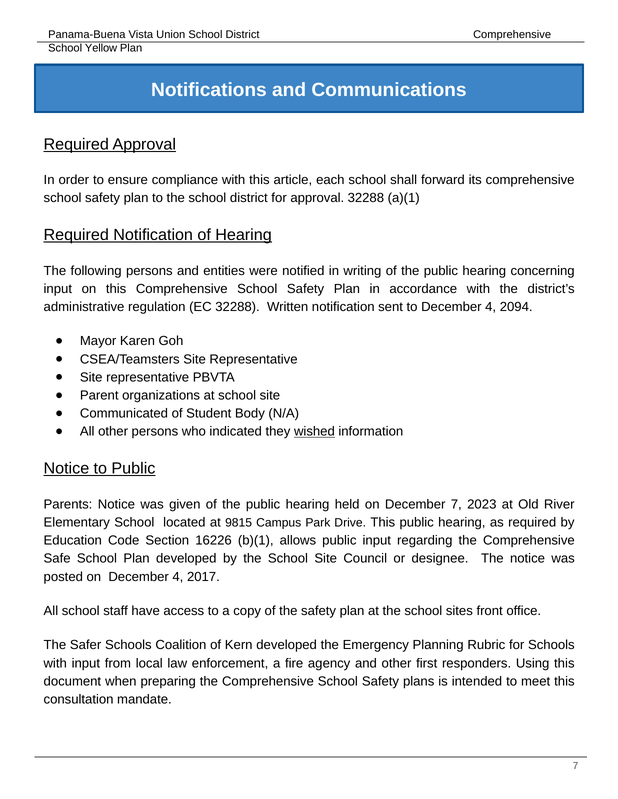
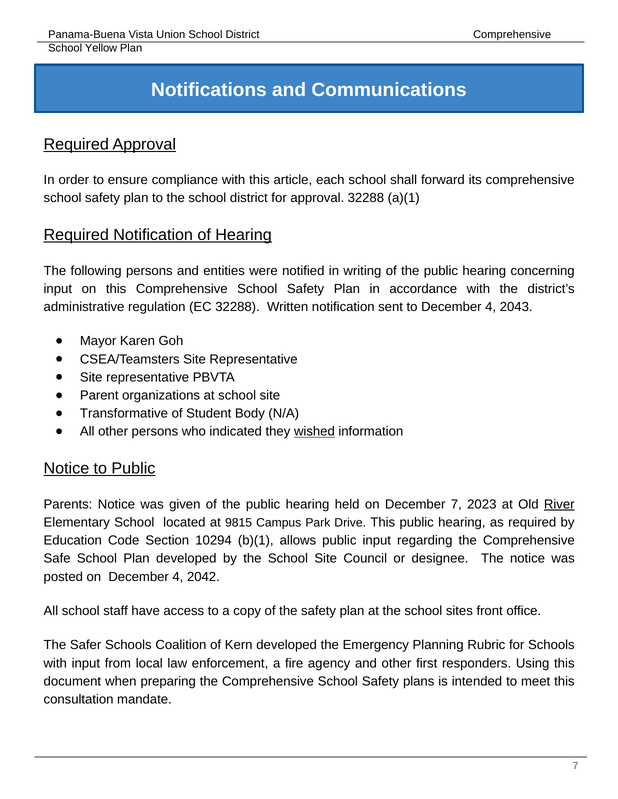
2094: 2094 -> 2043 (516, 307)
Communicated: Communicated -> Transformative (124, 414)
River underline: none -> present (559, 505)
16226: 16226 -> 10294 (214, 541)
2017: 2017 -> 2042 (203, 577)
